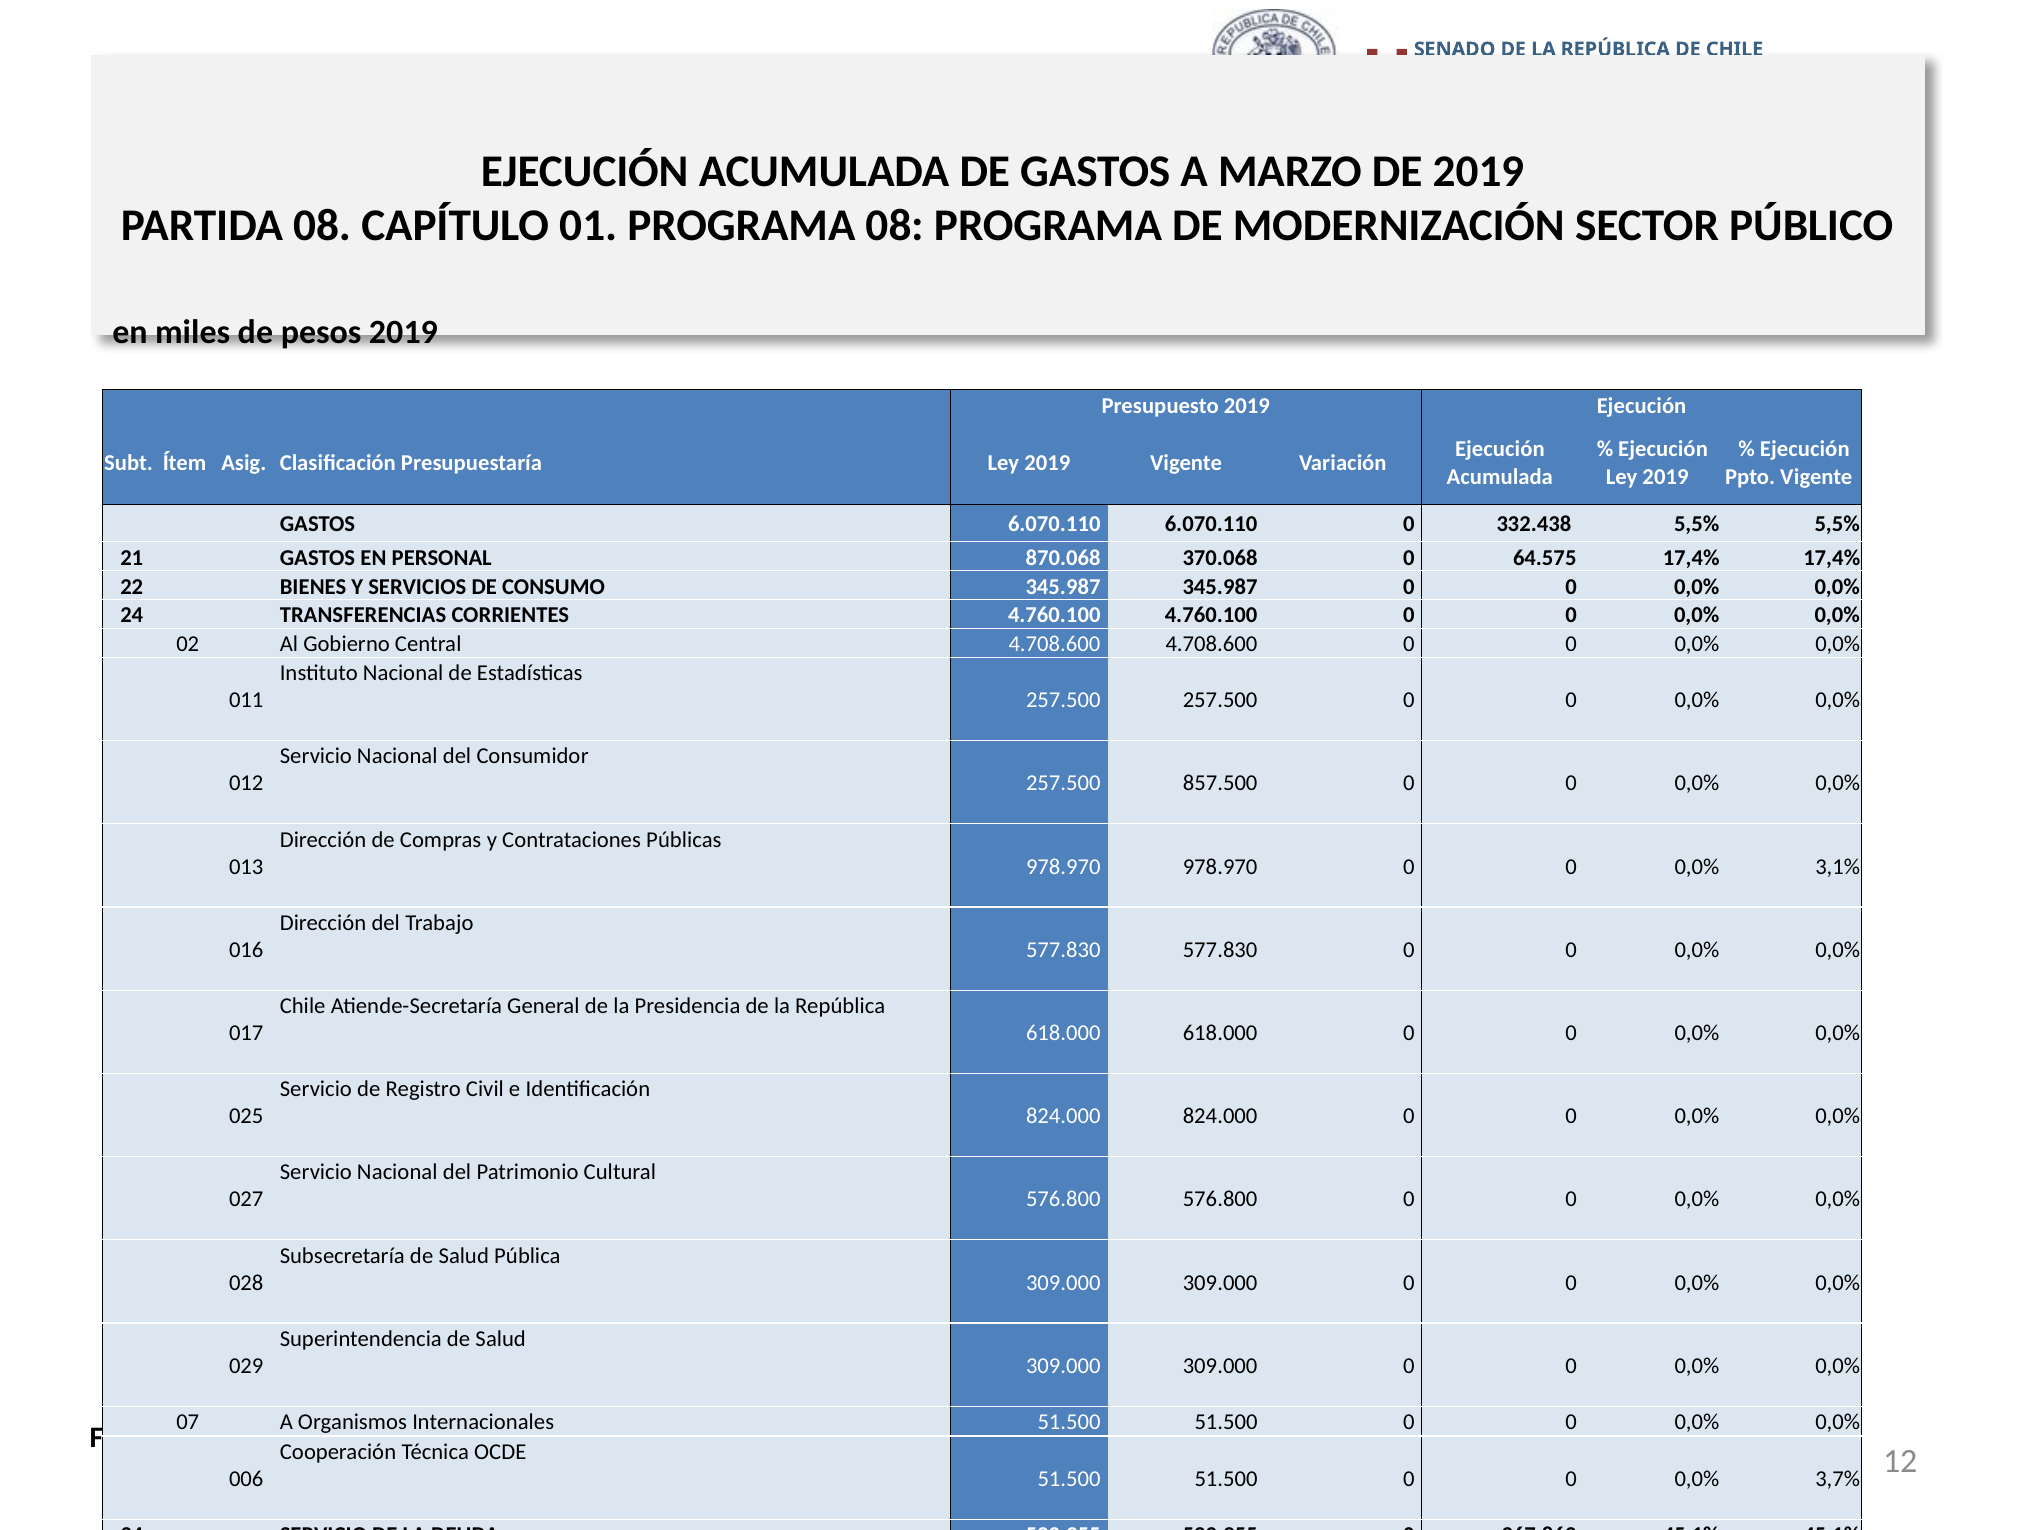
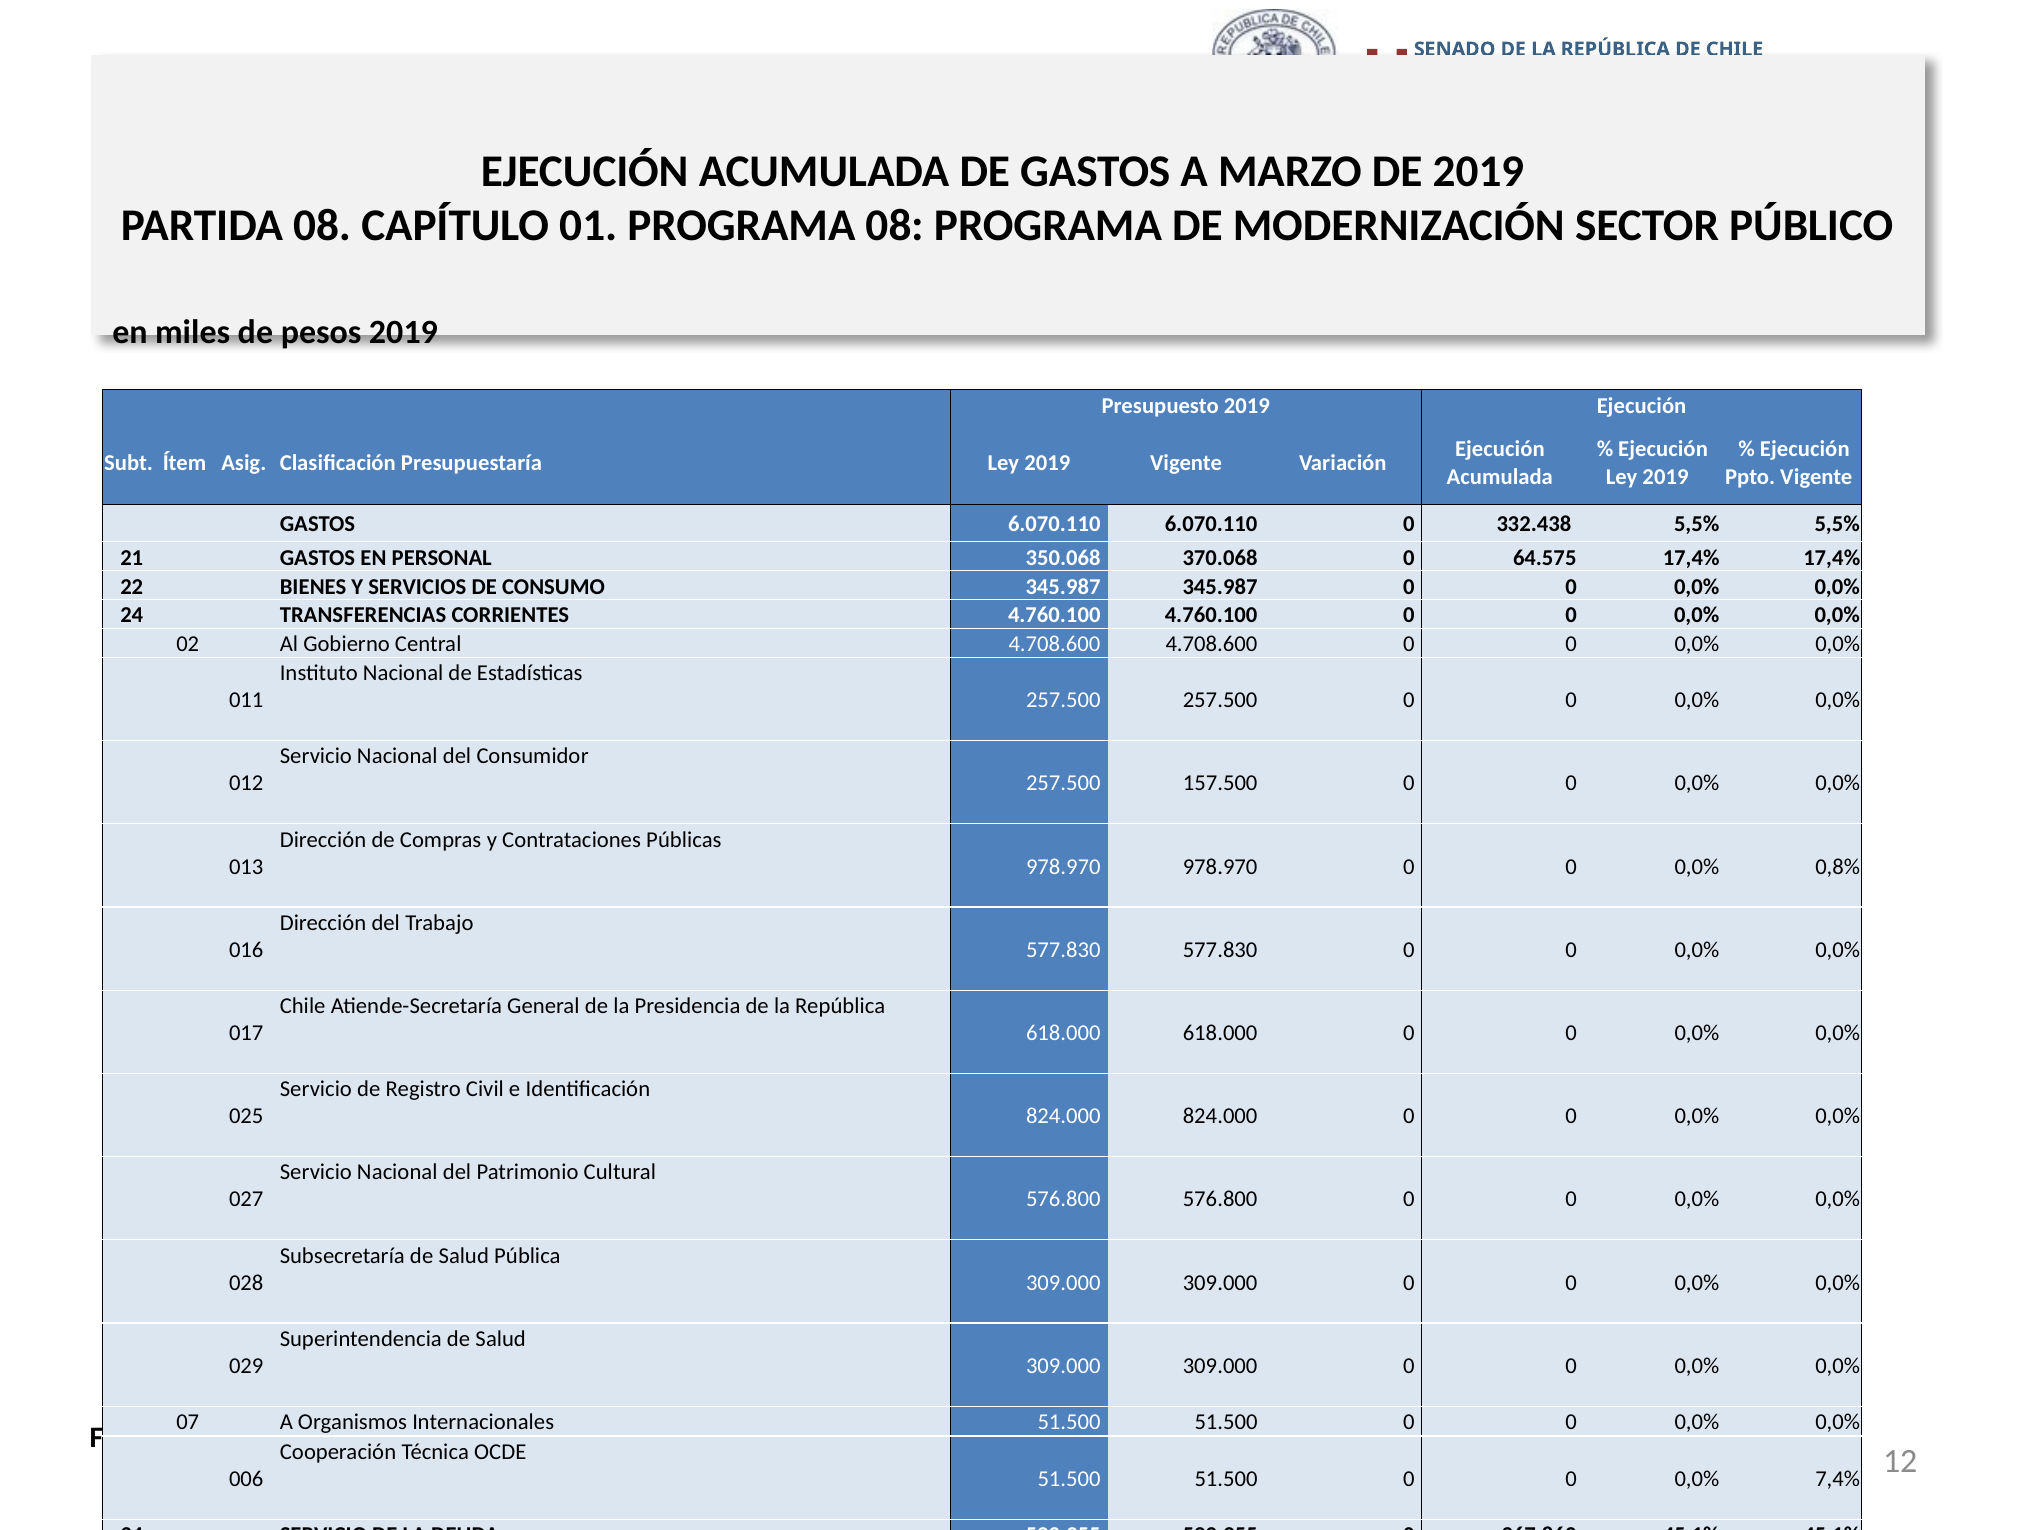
870.068: 870.068 -> 350.068 (1063, 558)
857.500: 857.500 -> 157.500 (1220, 783)
3,1%: 3,1% -> 0,8% (1838, 867)
3,7%: 3,7% -> 7,4% (1838, 1479)
